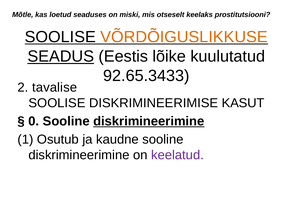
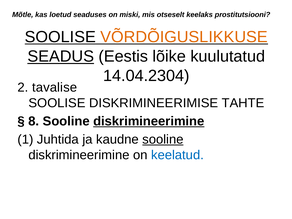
92.65.3433: 92.65.3433 -> 14.04.2304 (146, 76)
KASUT: KASUT -> TAHTE (243, 103)
0: 0 -> 8 (34, 121)
Osutub: Osutub -> Juhtida (58, 139)
sooline underline: none -> present (163, 139)
keelatud colour: purple -> blue (177, 155)
